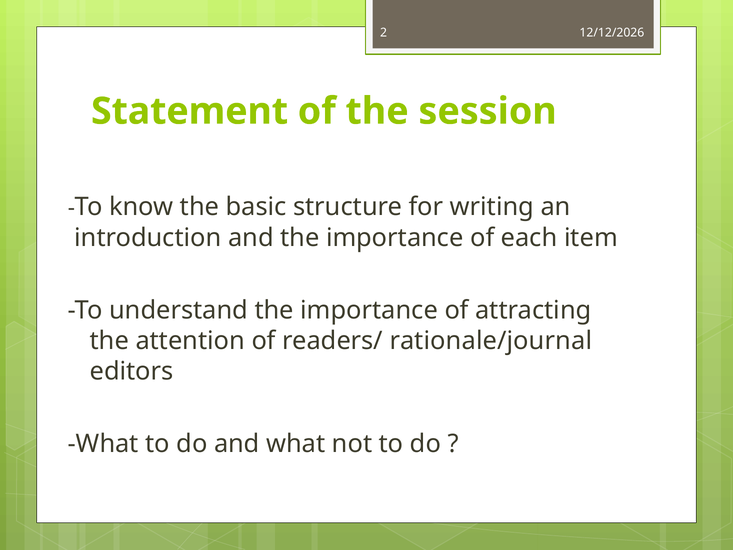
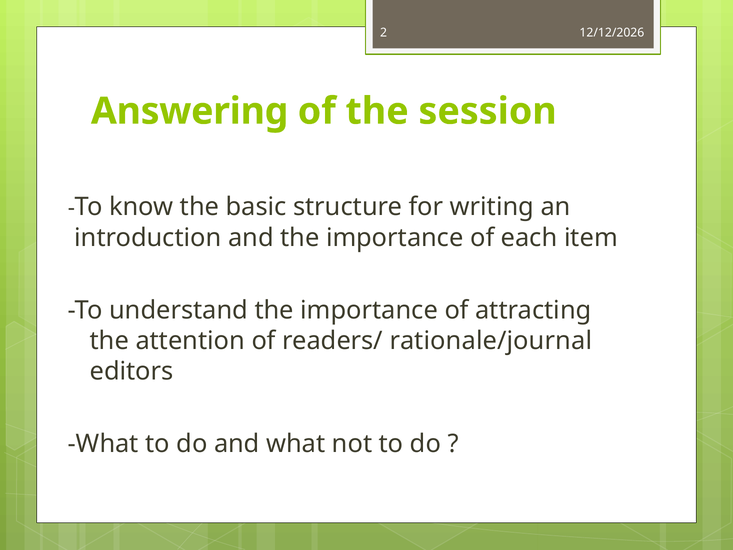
Statement: Statement -> Answering (190, 111)
